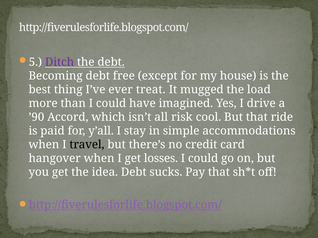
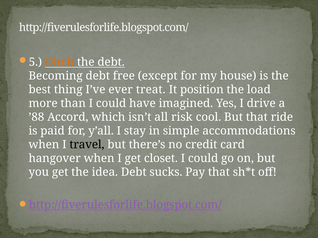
Ditch colour: purple -> orange (60, 62)
mugged: mugged -> position (202, 90)
’90: ’90 -> ’88 (36, 117)
losses: losses -> closet (161, 159)
